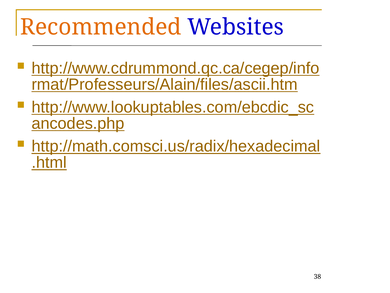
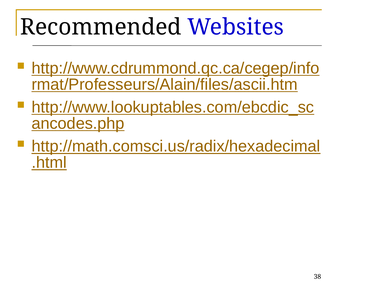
Recommended colour: orange -> black (101, 27)
